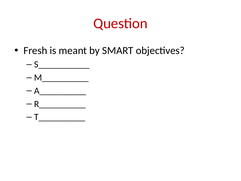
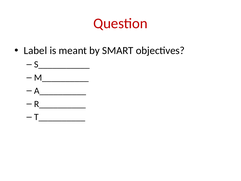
Fresh: Fresh -> Label (35, 51)
